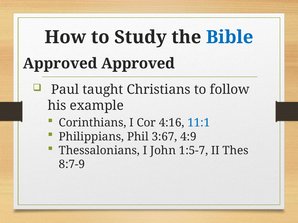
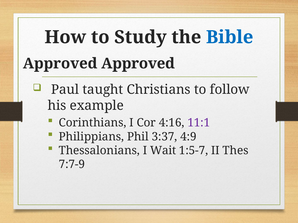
11:1 colour: blue -> purple (199, 123)
3:67: 3:67 -> 3:37 (164, 137)
John: John -> Wait (163, 151)
8:7-9: 8:7-9 -> 7:7-9 (72, 165)
